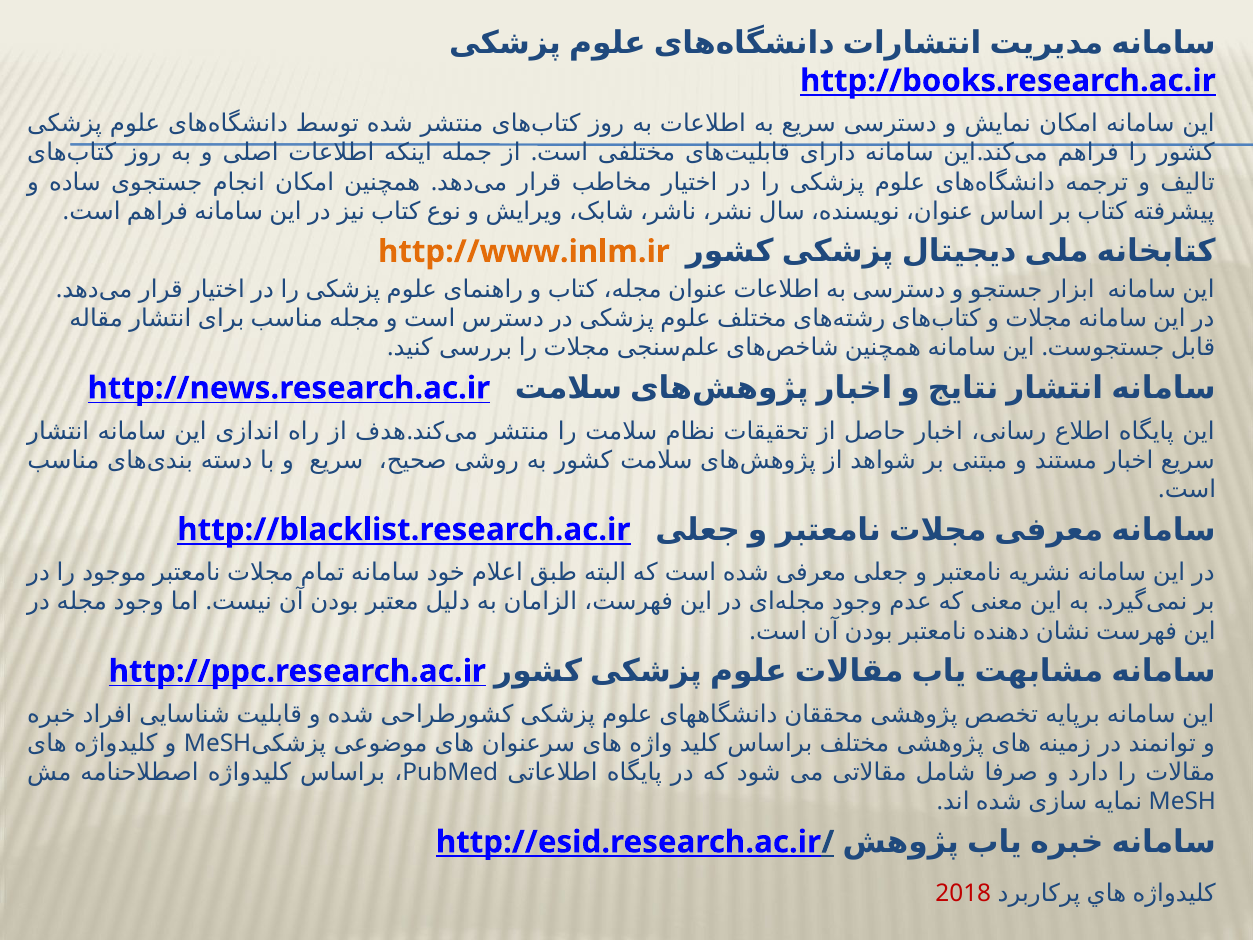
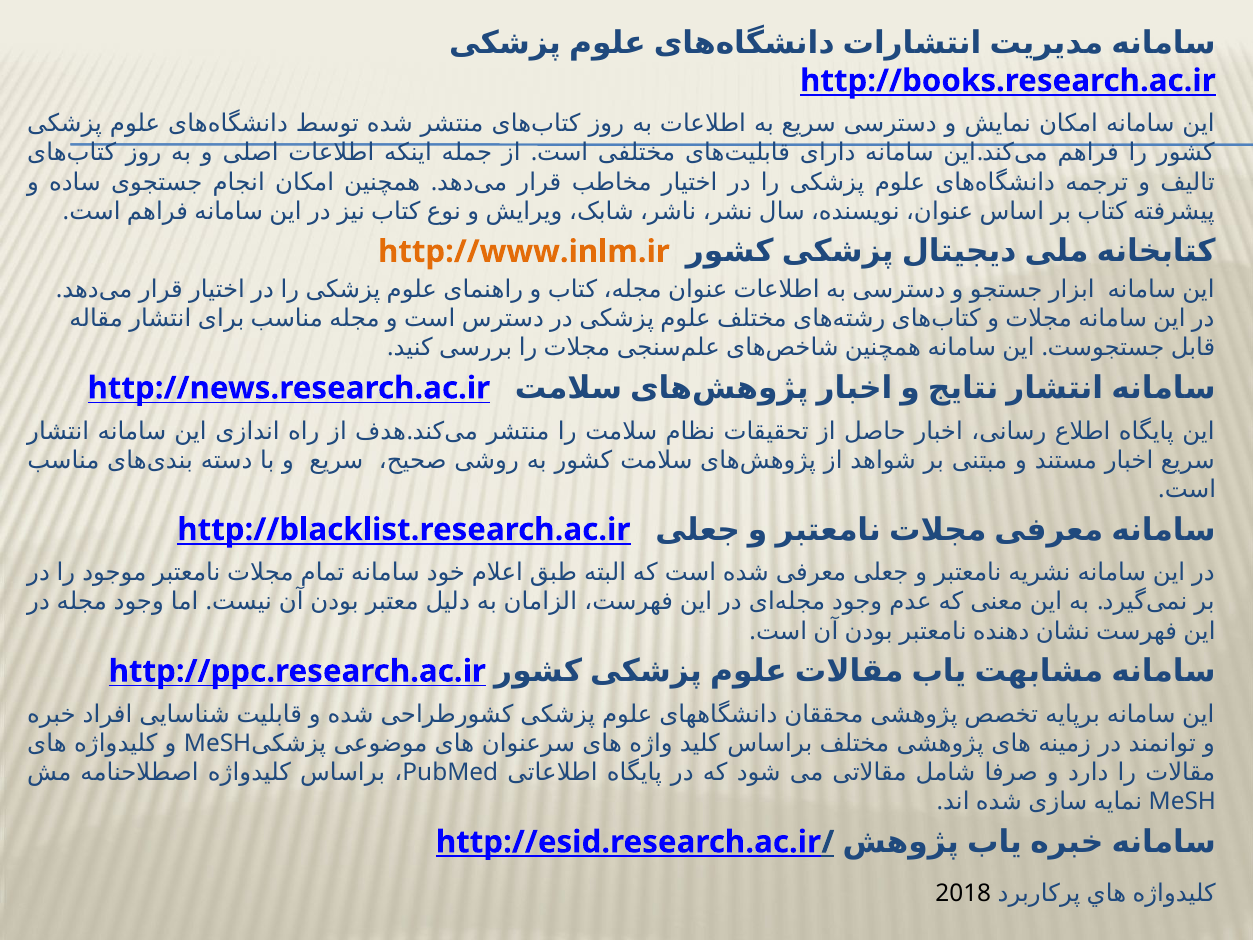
2018 colour: red -> black (963, 893)
